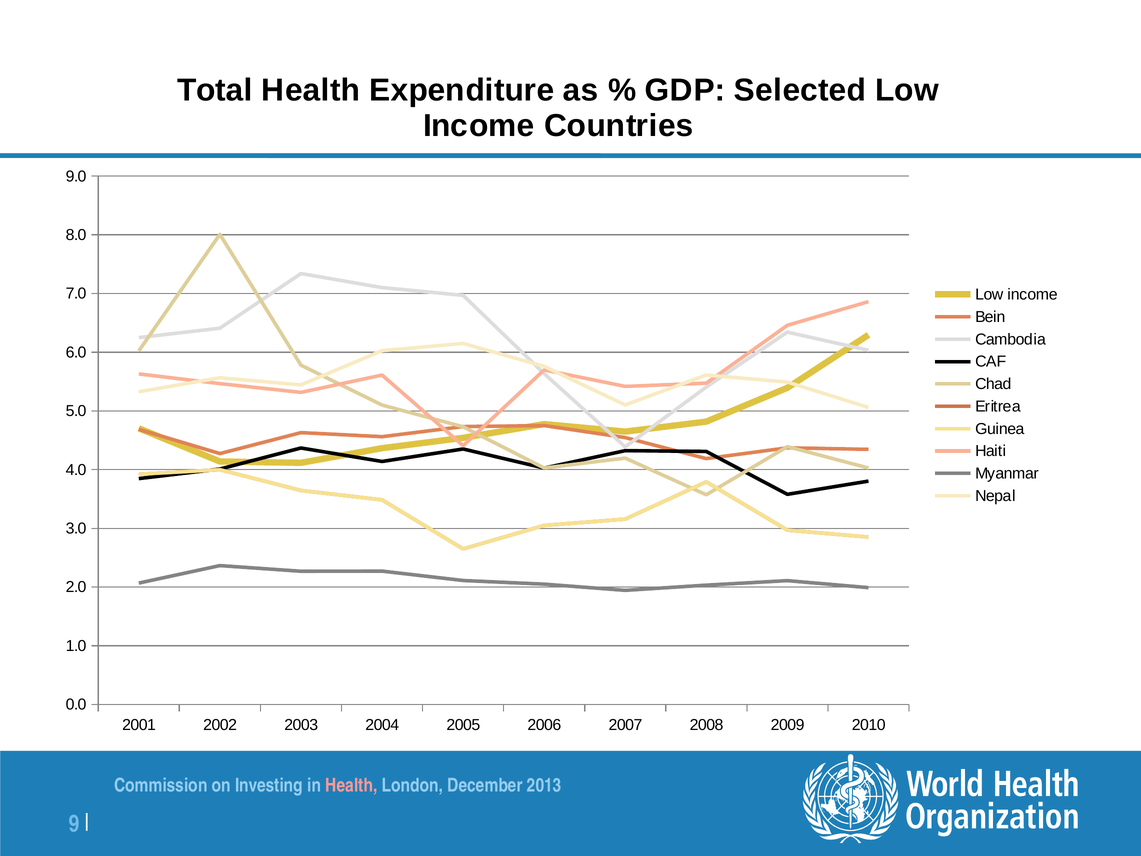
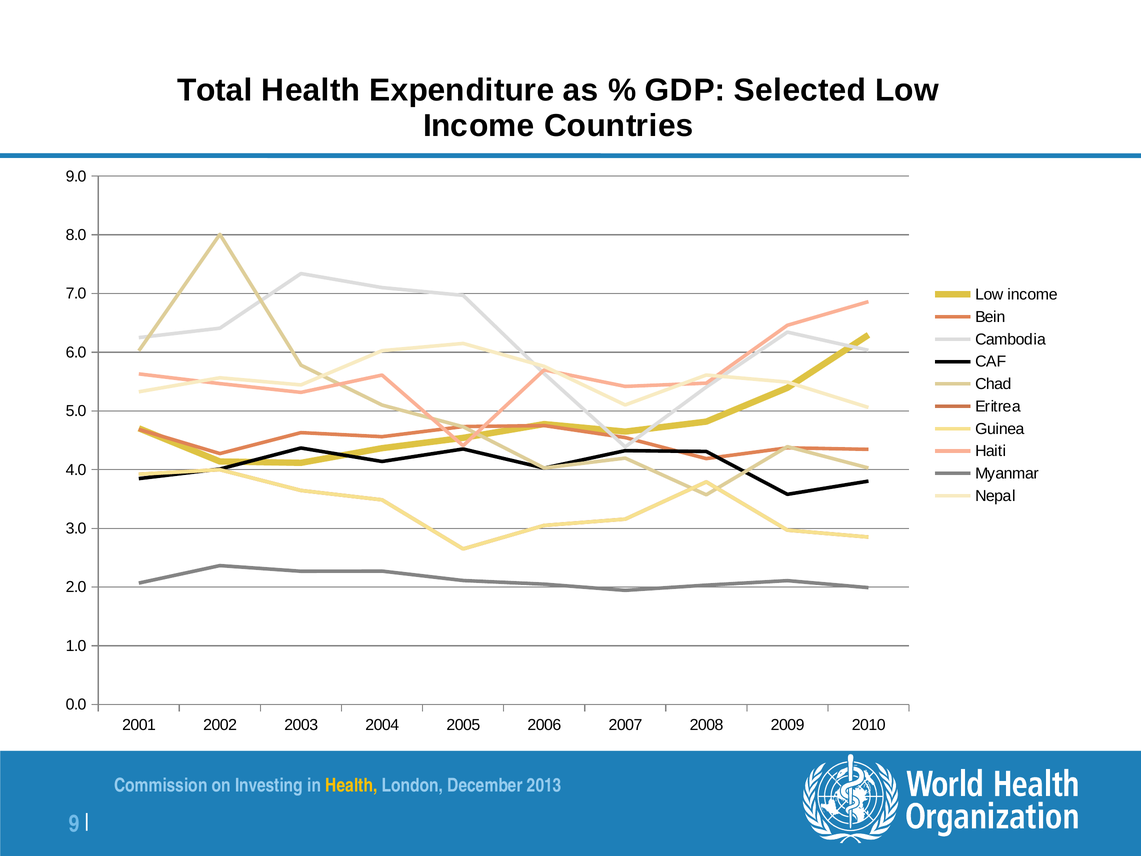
Health colour: pink -> yellow (351, 785)
